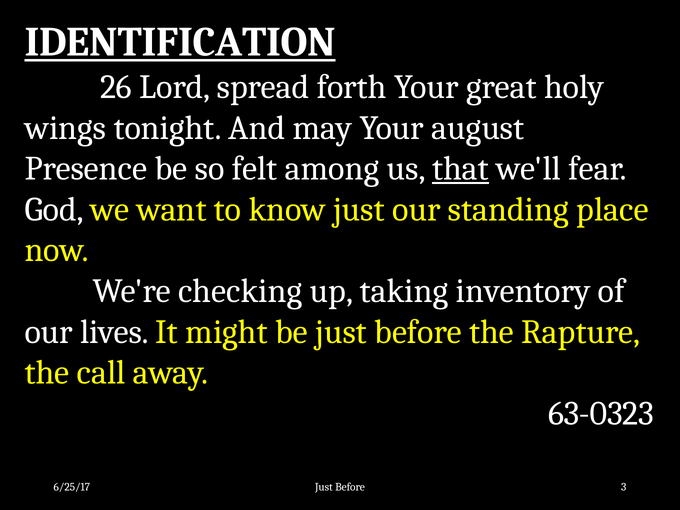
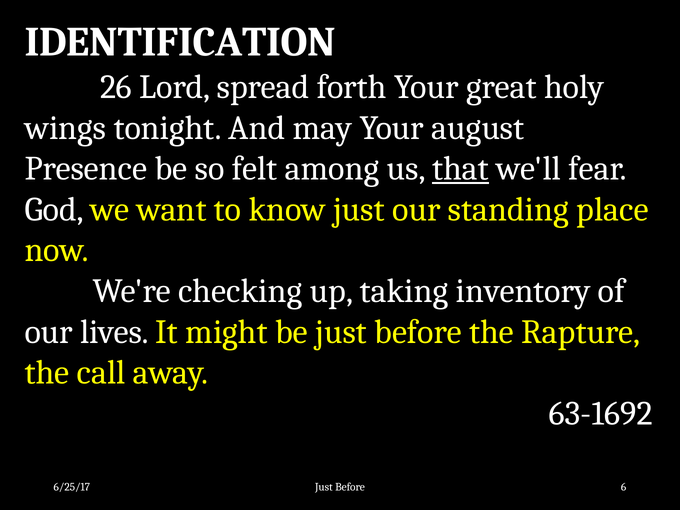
IDENTIFICATION underline: present -> none (180, 42)
63-0323: 63-0323 -> 63-1692 (601, 413)
3: 3 -> 6 (624, 487)
